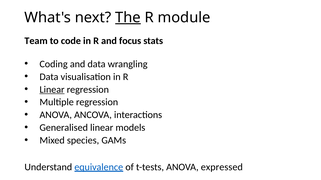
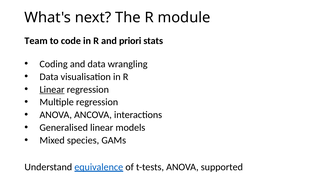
The underline: present -> none (128, 18)
focus: focus -> priori (130, 41)
expressed: expressed -> supported (222, 168)
